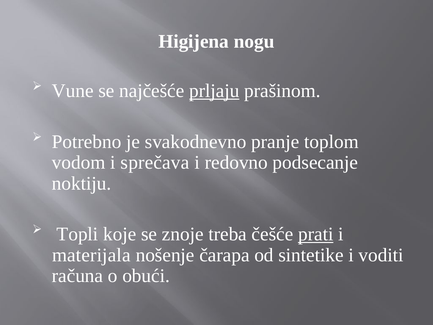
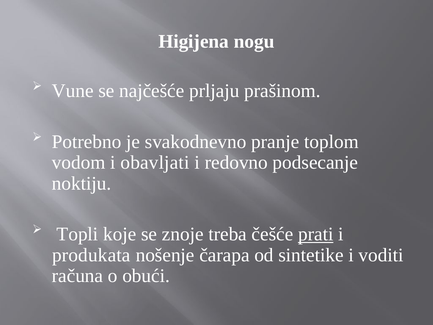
prljaju underline: present -> none (214, 91)
sprečava: sprečava -> obavljati (155, 162)
materijala: materijala -> produkata (91, 255)
